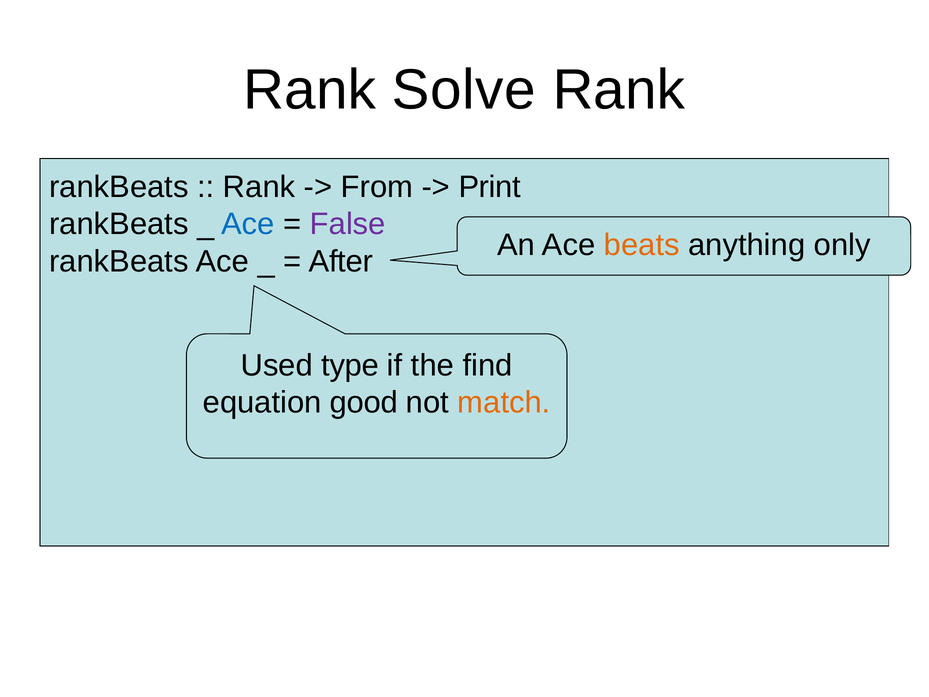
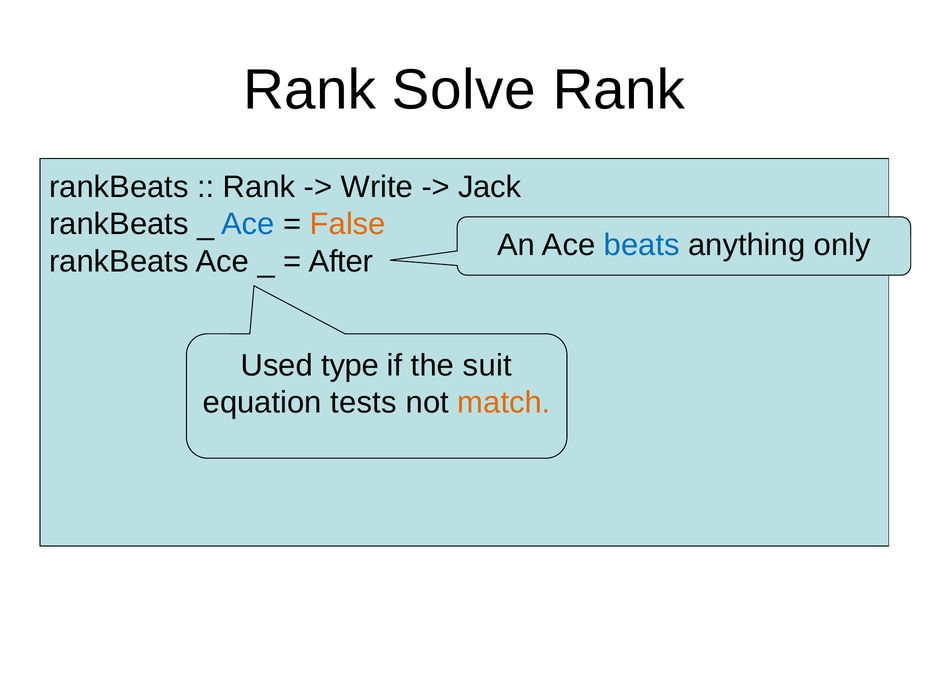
From: From -> Write (377, 187)
Print: Print -> Jack (490, 187)
False colour: purple -> orange (348, 224)
beats colour: orange -> blue (642, 245)
find: find -> suit (487, 365)
good: good -> tests (364, 402)
